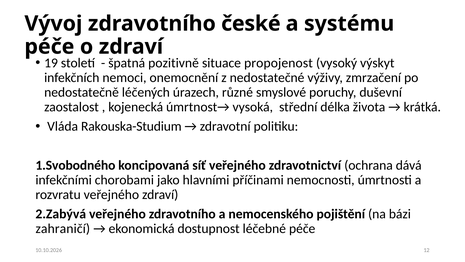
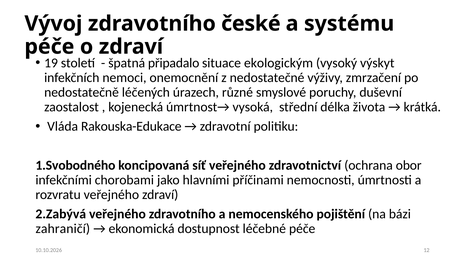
pozitivně: pozitivně -> připadalo (174, 63)
propojenost: propojenost -> ekologickým (279, 63)
Rakouska-Studium: Rakouska-Studium -> Rakouska-Edukace (131, 126)
dává: dává -> obor (409, 165)
